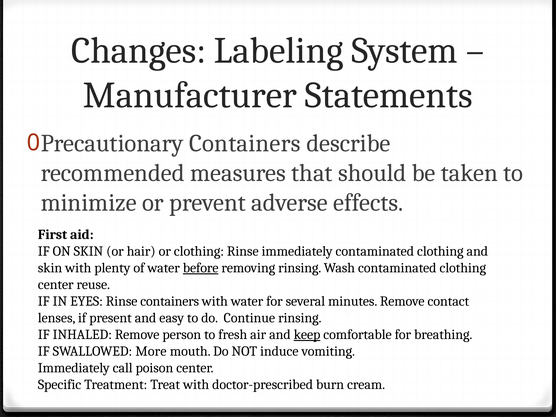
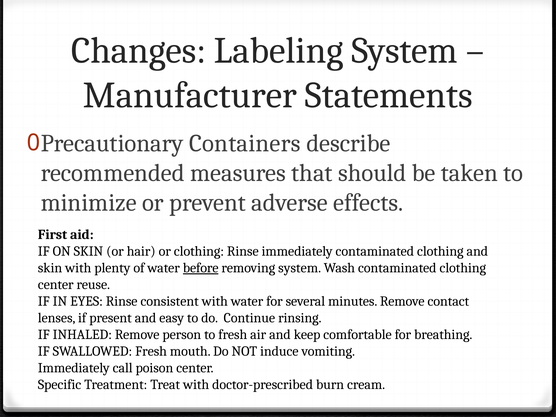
removing rinsing: rinsing -> system (300, 268)
Rinse containers: containers -> consistent (170, 301)
keep underline: present -> none (307, 335)
SWALLOWED More: More -> Fresh (151, 351)
